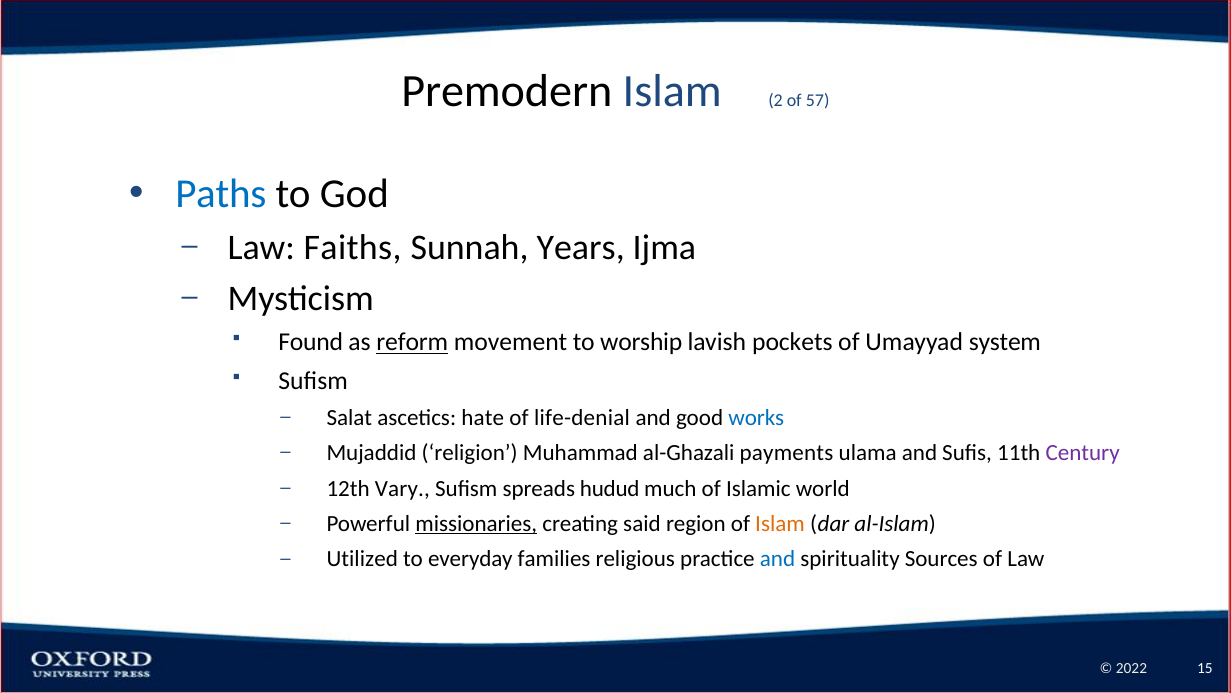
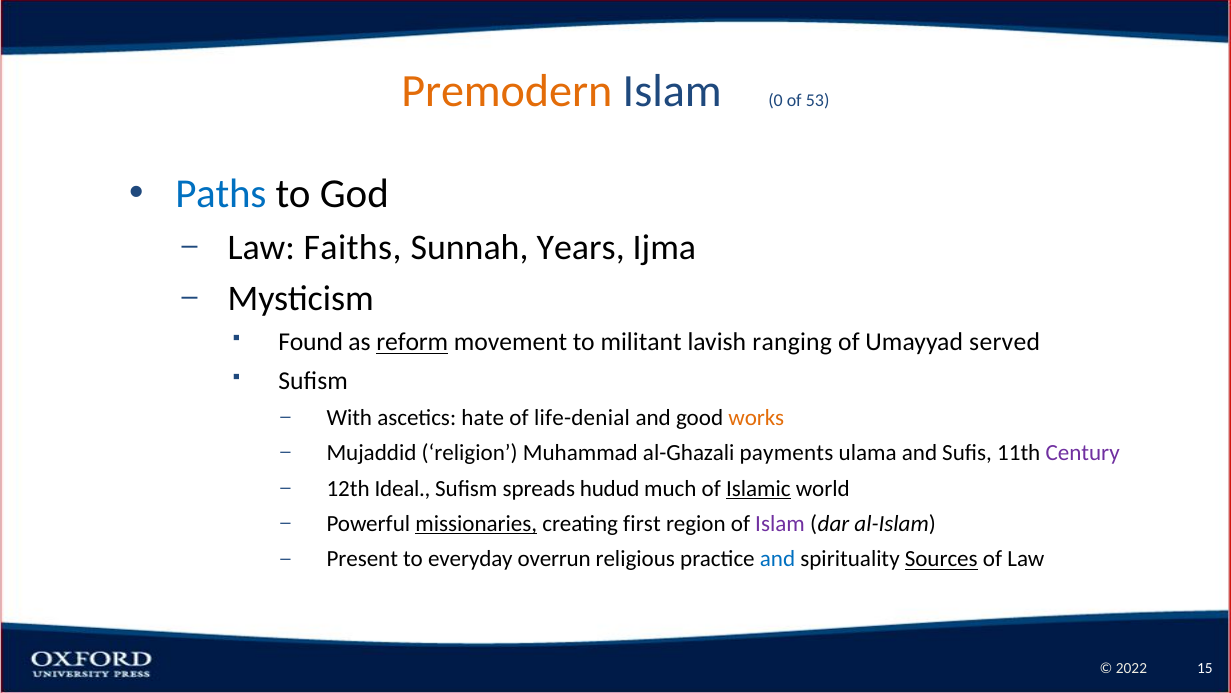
Premodern colour: black -> orange (507, 91)
2: 2 -> 0 (776, 100)
57: 57 -> 53 (818, 100)
worship: worship -> militant (641, 342)
pockets: pockets -> ranging (792, 342)
system: system -> served (1005, 342)
Salat: Salat -> With (349, 417)
works colour: blue -> orange (756, 417)
Vary: Vary -> Ideal (403, 488)
Islamic underline: none -> present (758, 488)
said: said -> first (642, 523)
Islam colour: orange -> purple (780, 523)
Utilized: Utilized -> Present (362, 559)
families: families -> overrun (554, 559)
Sources underline: none -> present (941, 559)
